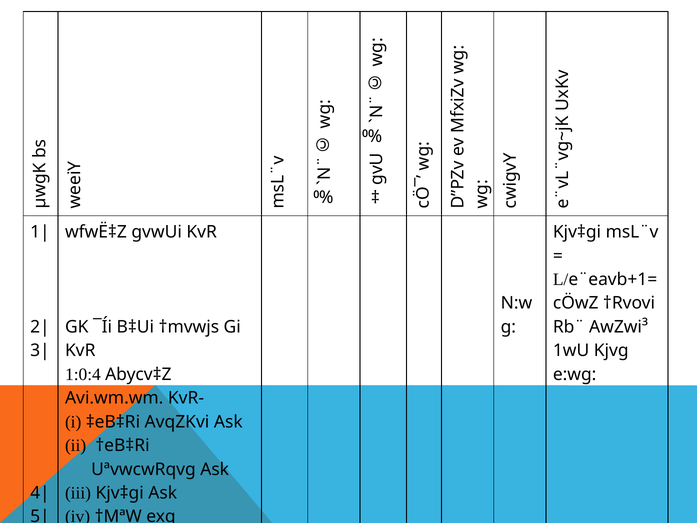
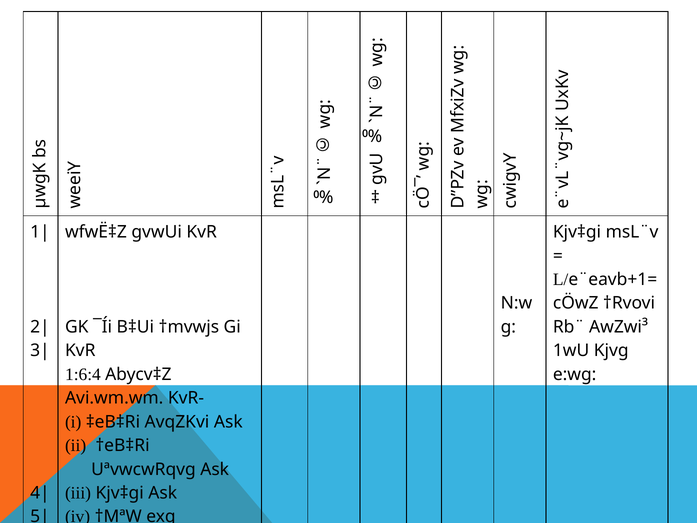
1:0:4: 1:0:4 -> 1:6:4 (83, 374)
